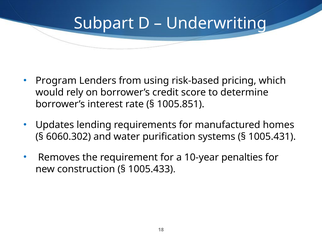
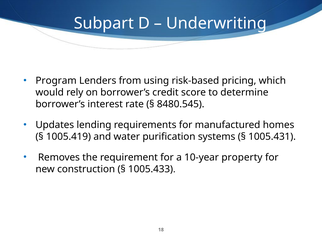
1005.851: 1005.851 -> 8480.545 (181, 104)
6060.302: 6060.302 -> 1005.419 (68, 137)
penalties: penalties -> property (242, 158)
